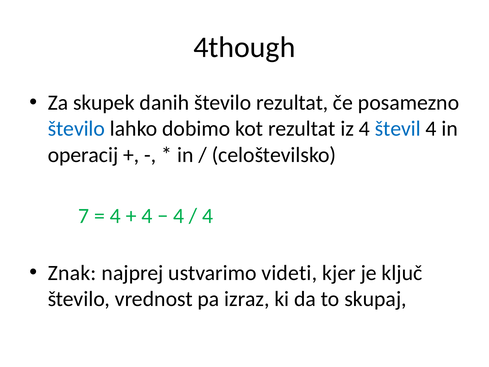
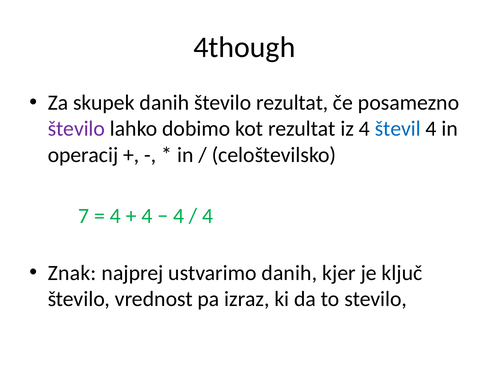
število colour: blue -> purple (76, 129)
ustvarimo videti: videti -> danih (289, 273)
skupaj: skupaj -> stevilo (376, 299)
